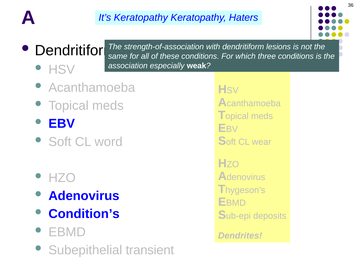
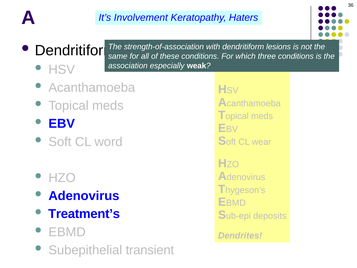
It’s Keratopathy: Keratopathy -> Involvement (141, 18)
Condition’s: Condition’s -> Treatment’s (84, 214)
